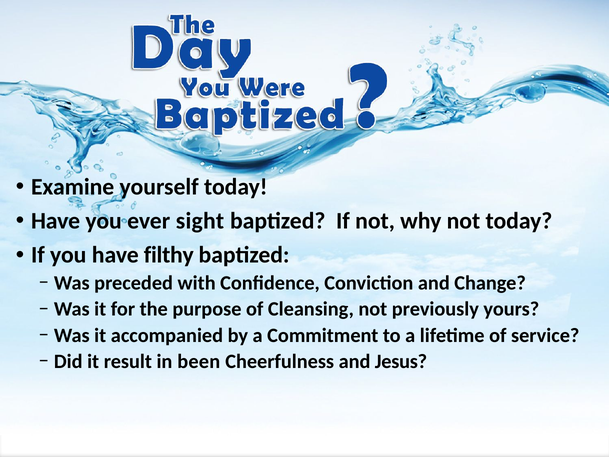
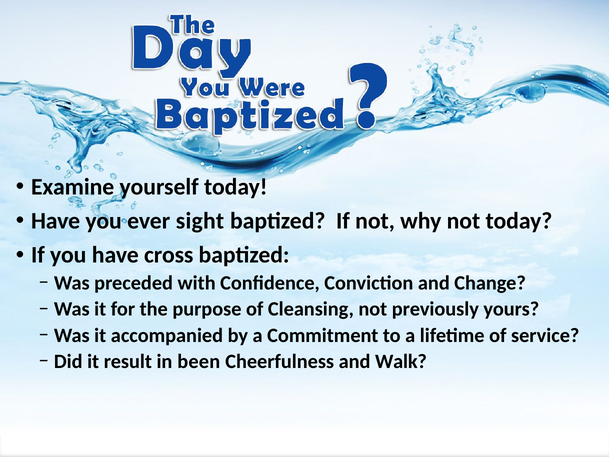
filthy: filthy -> cross (169, 255)
Jesus: Jesus -> Walk (401, 361)
